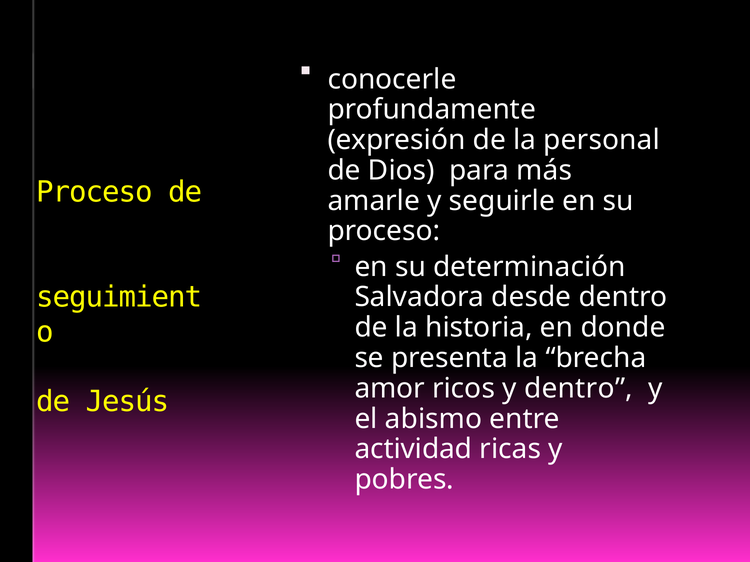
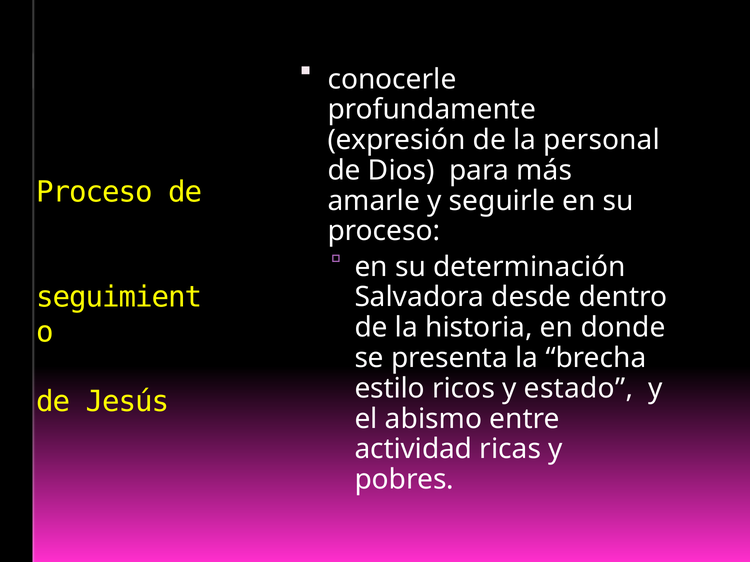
amor: amor -> estilo (390, 389)
y dentro: dentro -> estado (579, 389)
